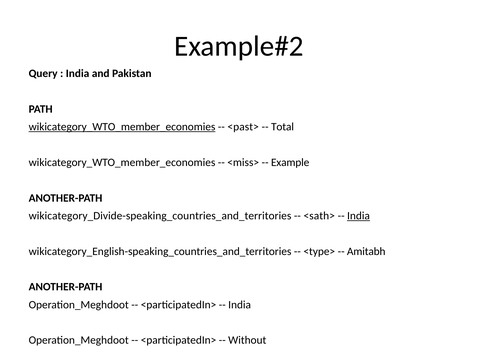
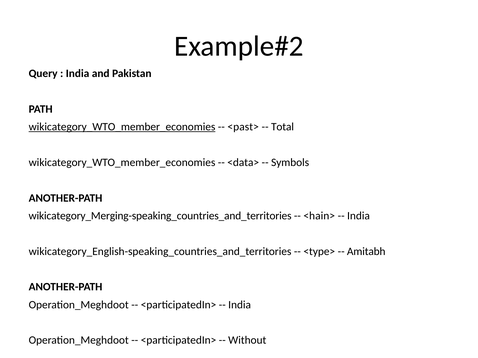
<miss>: <miss> -> <data> (243, 163)
Example: Example -> Symbols (290, 163)
wikicategory_Divide-speaking_countries_and_territories: wikicategory_Divide-speaking_countries_and_territories -> wikicategory_Merging-speaking_countries_and_territories (160, 216)
<sath>: <sath> -> <hain> (319, 216)
India underline: present -> none (359, 216)
